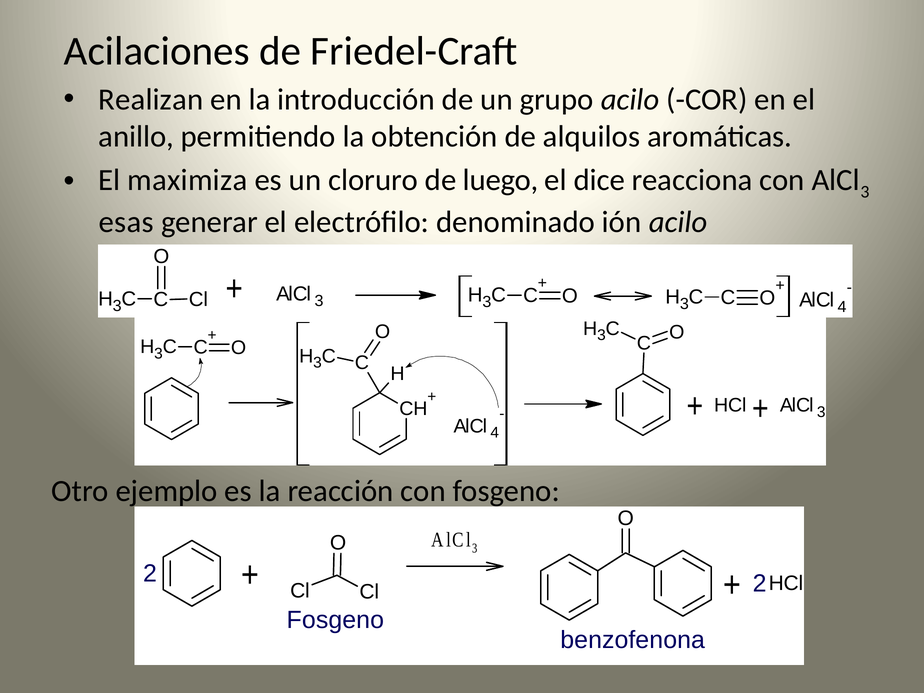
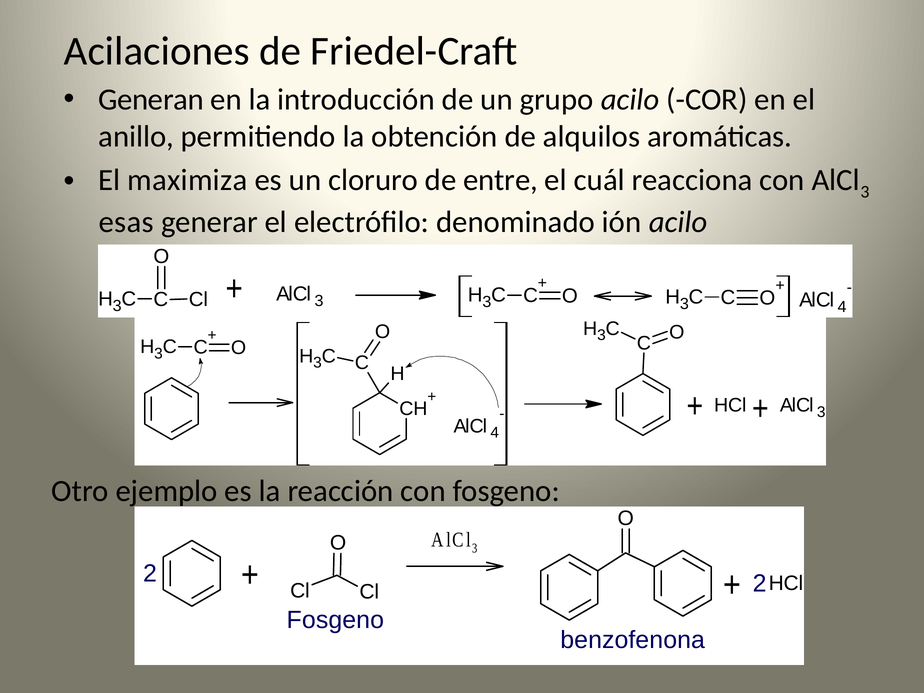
Realizan: Realizan -> Generan (151, 100)
luego: luego -> entre (501, 180)
dice: dice -> cuál (599, 180)
